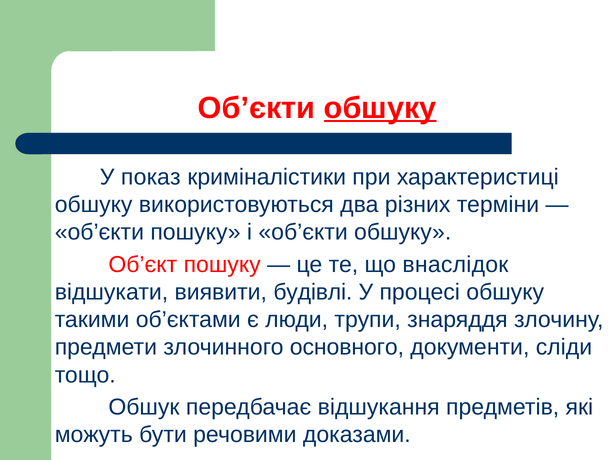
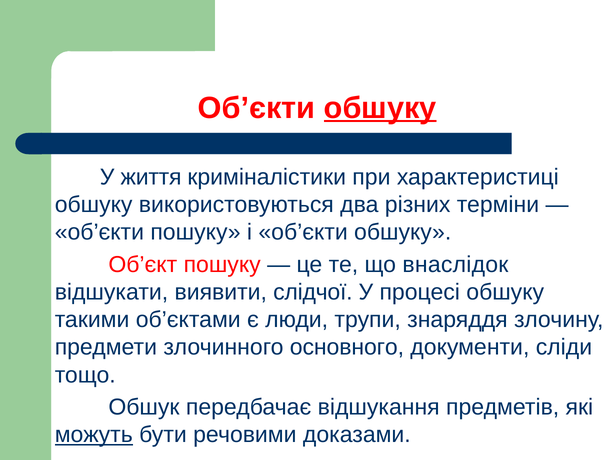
показ: показ -> життя (151, 177)
будівлі: будівлі -> слідчої (313, 292)
можуть underline: none -> present (94, 435)
